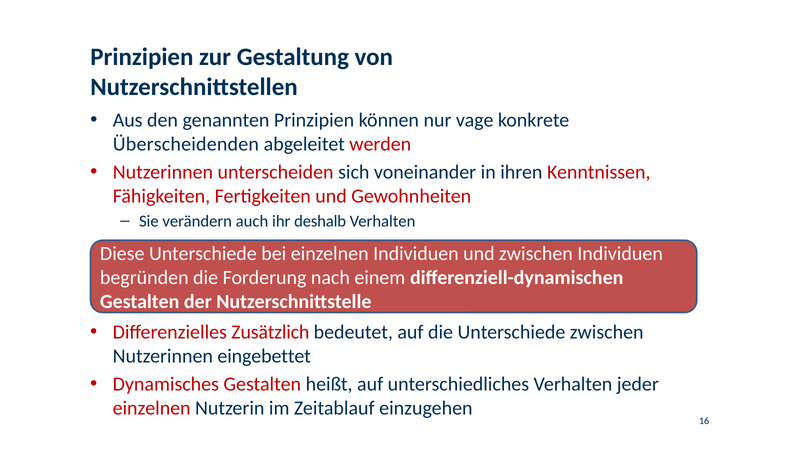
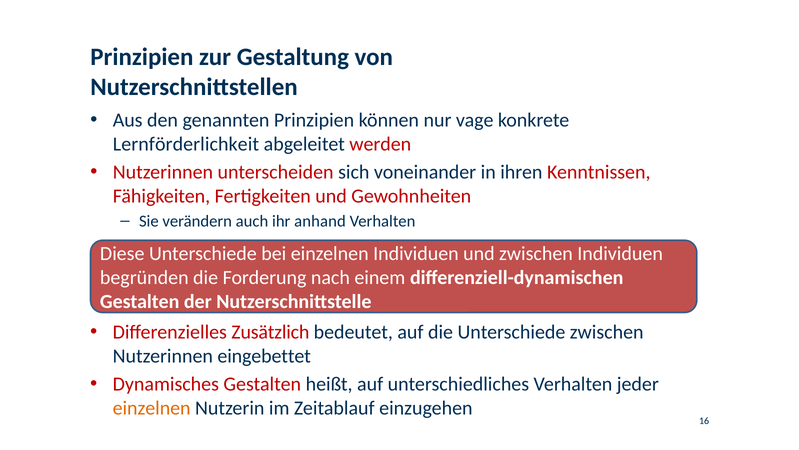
Überscheidenden: Überscheidenden -> Lernförderlichkeit (186, 144)
deshalb: deshalb -> anhand (320, 221)
einzelnen colour: red -> orange (152, 408)
